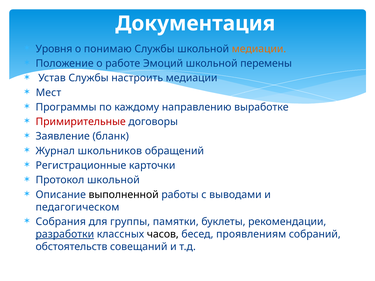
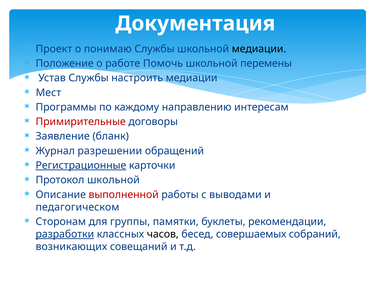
Уровня: Уровня -> Проект (54, 49)
медиации colour: orange -> black (259, 49)
Эмоций: Эмоций -> Помочь (163, 63)
выработке: выработке -> интересам (261, 107)
школьников: школьников -> разрешении (110, 151)
Регистрационные underline: none -> present (81, 166)
выполненной colour: black -> red (124, 195)
Собрания: Собрания -> Сторонам (61, 222)
проявлениям: проявлениям -> совершаемых (251, 234)
обстоятельств: обстоятельств -> возникающих (71, 247)
